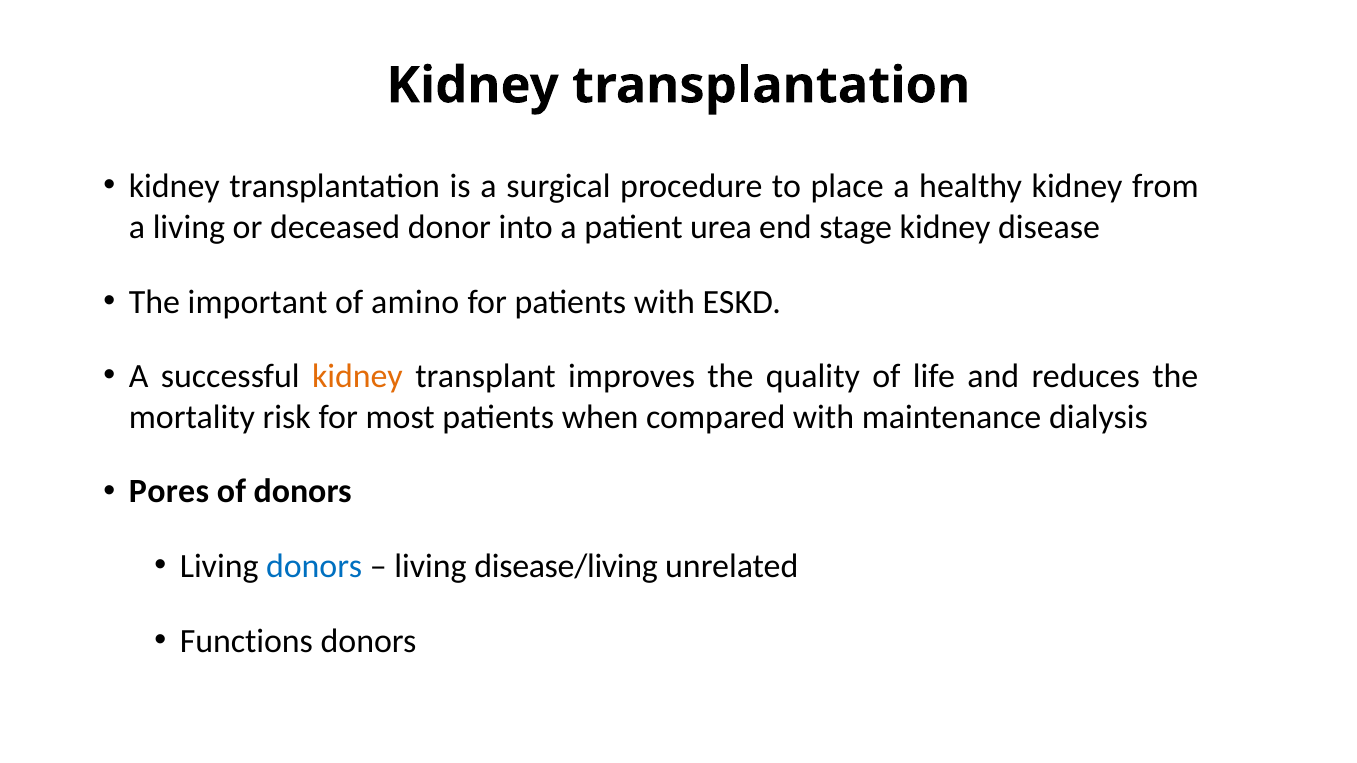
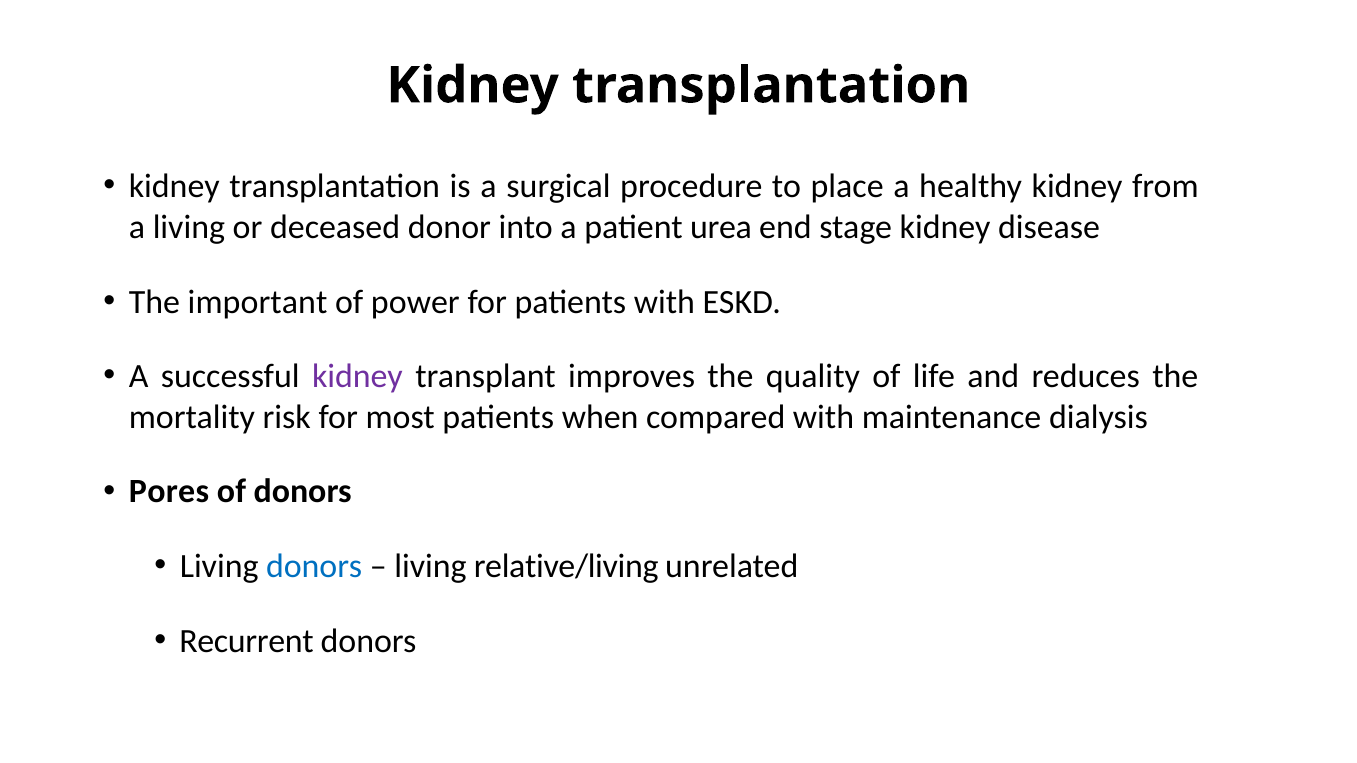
amino: amino -> power (415, 302)
kidney colour: orange -> purple (357, 377)
disease/living: disease/living -> relative/living (566, 567)
Functions: Functions -> Recurrent (247, 641)
